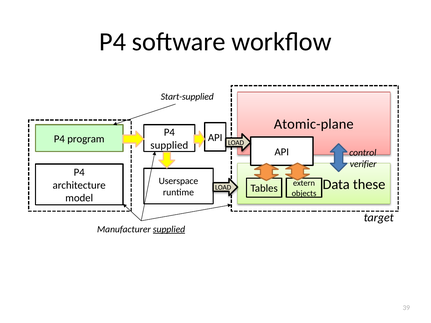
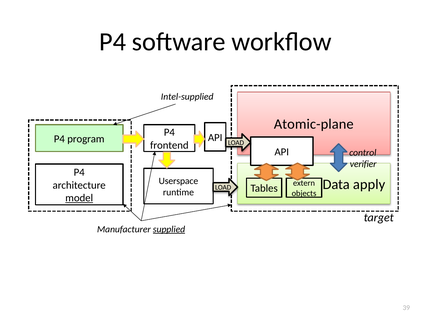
Start-supplied: Start-supplied -> Intel-supplied (187, 97)
supplied: supplied -> frontend (169, 145)
these: these -> apply (369, 185)
model underline: none -> present (79, 198)
